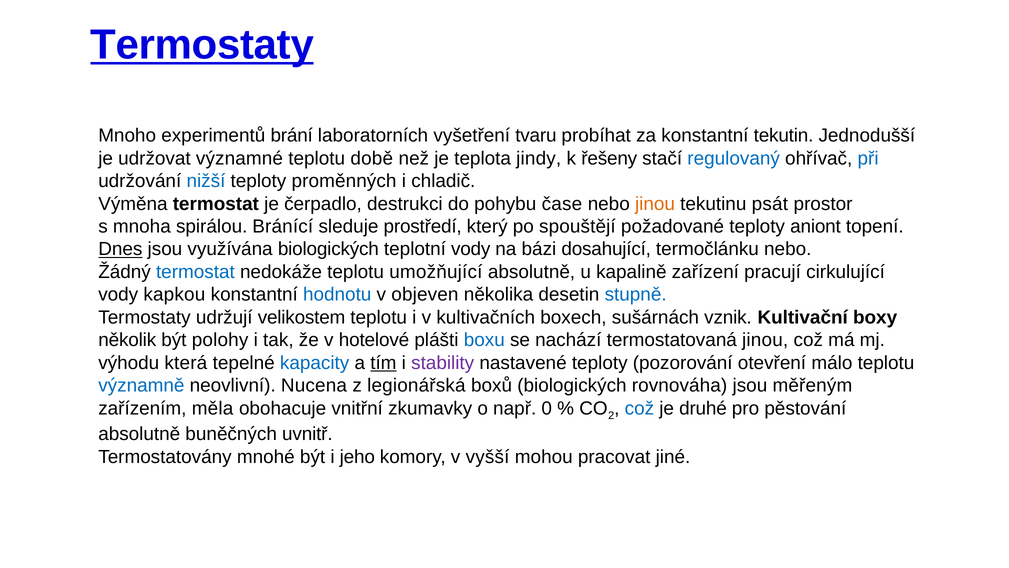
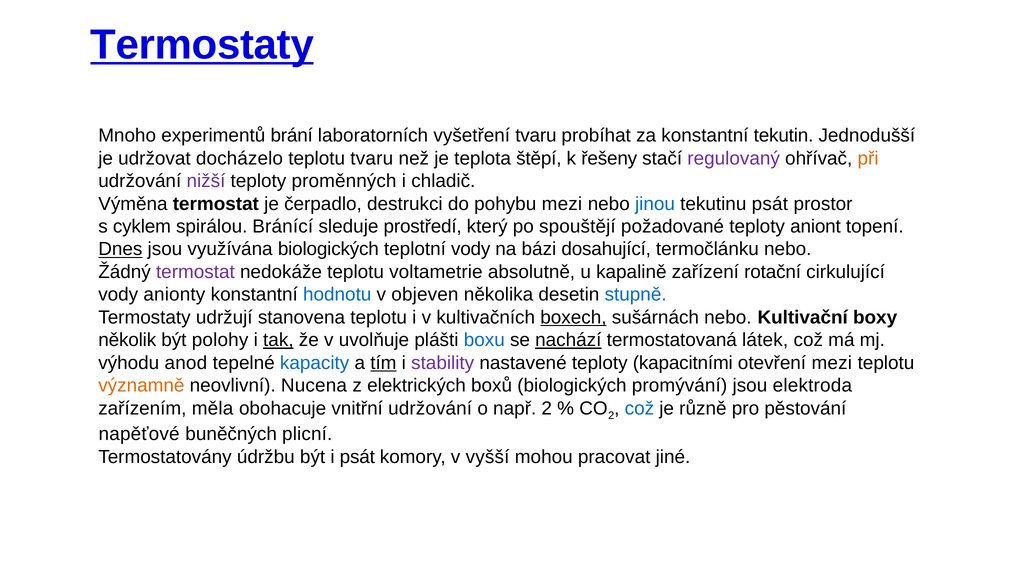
významné: významné -> docházelo (239, 158)
teplotu době: době -> tvaru (372, 158)
jindy: jindy -> štěpí (539, 158)
regulovaný colour: blue -> purple (734, 158)
při colour: blue -> orange (868, 158)
nižší colour: blue -> purple (206, 181)
pohybu čase: čase -> mezi (562, 204)
jinou colour: orange -> blue (655, 204)
mnoha: mnoha -> cyklem (142, 226)
termostat colour: blue -> purple (195, 272)
umožňující: umožňující -> voltametrie (436, 272)
pracují: pracují -> rotační (773, 272)
kapkou: kapkou -> anionty (174, 294)
velikostem: velikostem -> stanovena (301, 317)
boxech underline: none -> present (573, 317)
sušárnách vznik: vznik -> nebo (728, 317)
tak underline: none -> present (278, 340)
hotelové: hotelové -> uvolňuje (374, 340)
nachází underline: none -> present (568, 340)
termostatovaná jinou: jinou -> látek (765, 340)
která: která -> anod (186, 363)
pozorování: pozorování -> kapacitními (683, 363)
otevření málo: málo -> mezi (832, 363)
významně colour: blue -> orange (141, 385)
legionářská: legionářská -> elektrických (416, 385)
rovnováha: rovnováha -> promývání (680, 385)
měřeným: měřeným -> elektroda (812, 385)
vnitřní zkumavky: zkumavky -> udržování (430, 408)
např 0: 0 -> 2 (547, 408)
druhé: druhé -> různě (703, 408)
absolutně: absolutně -> napěťové (139, 434)
uvnitř: uvnitř -> plicní (307, 434)
mnohé: mnohé -> údržbu (266, 456)
i jeho: jeho -> psát (357, 456)
